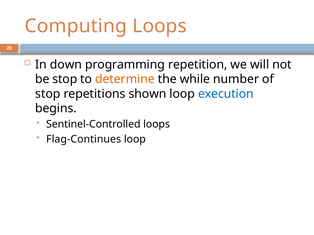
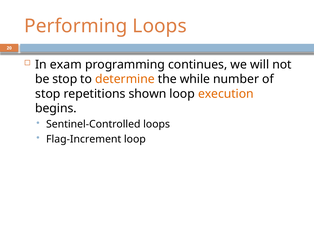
Computing: Computing -> Performing (76, 26)
down: down -> exam (66, 65)
repetition: repetition -> continues (198, 65)
execution colour: blue -> orange (226, 94)
Flag-Continues: Flag-Continues -> Flag-Increment (84, 140)
